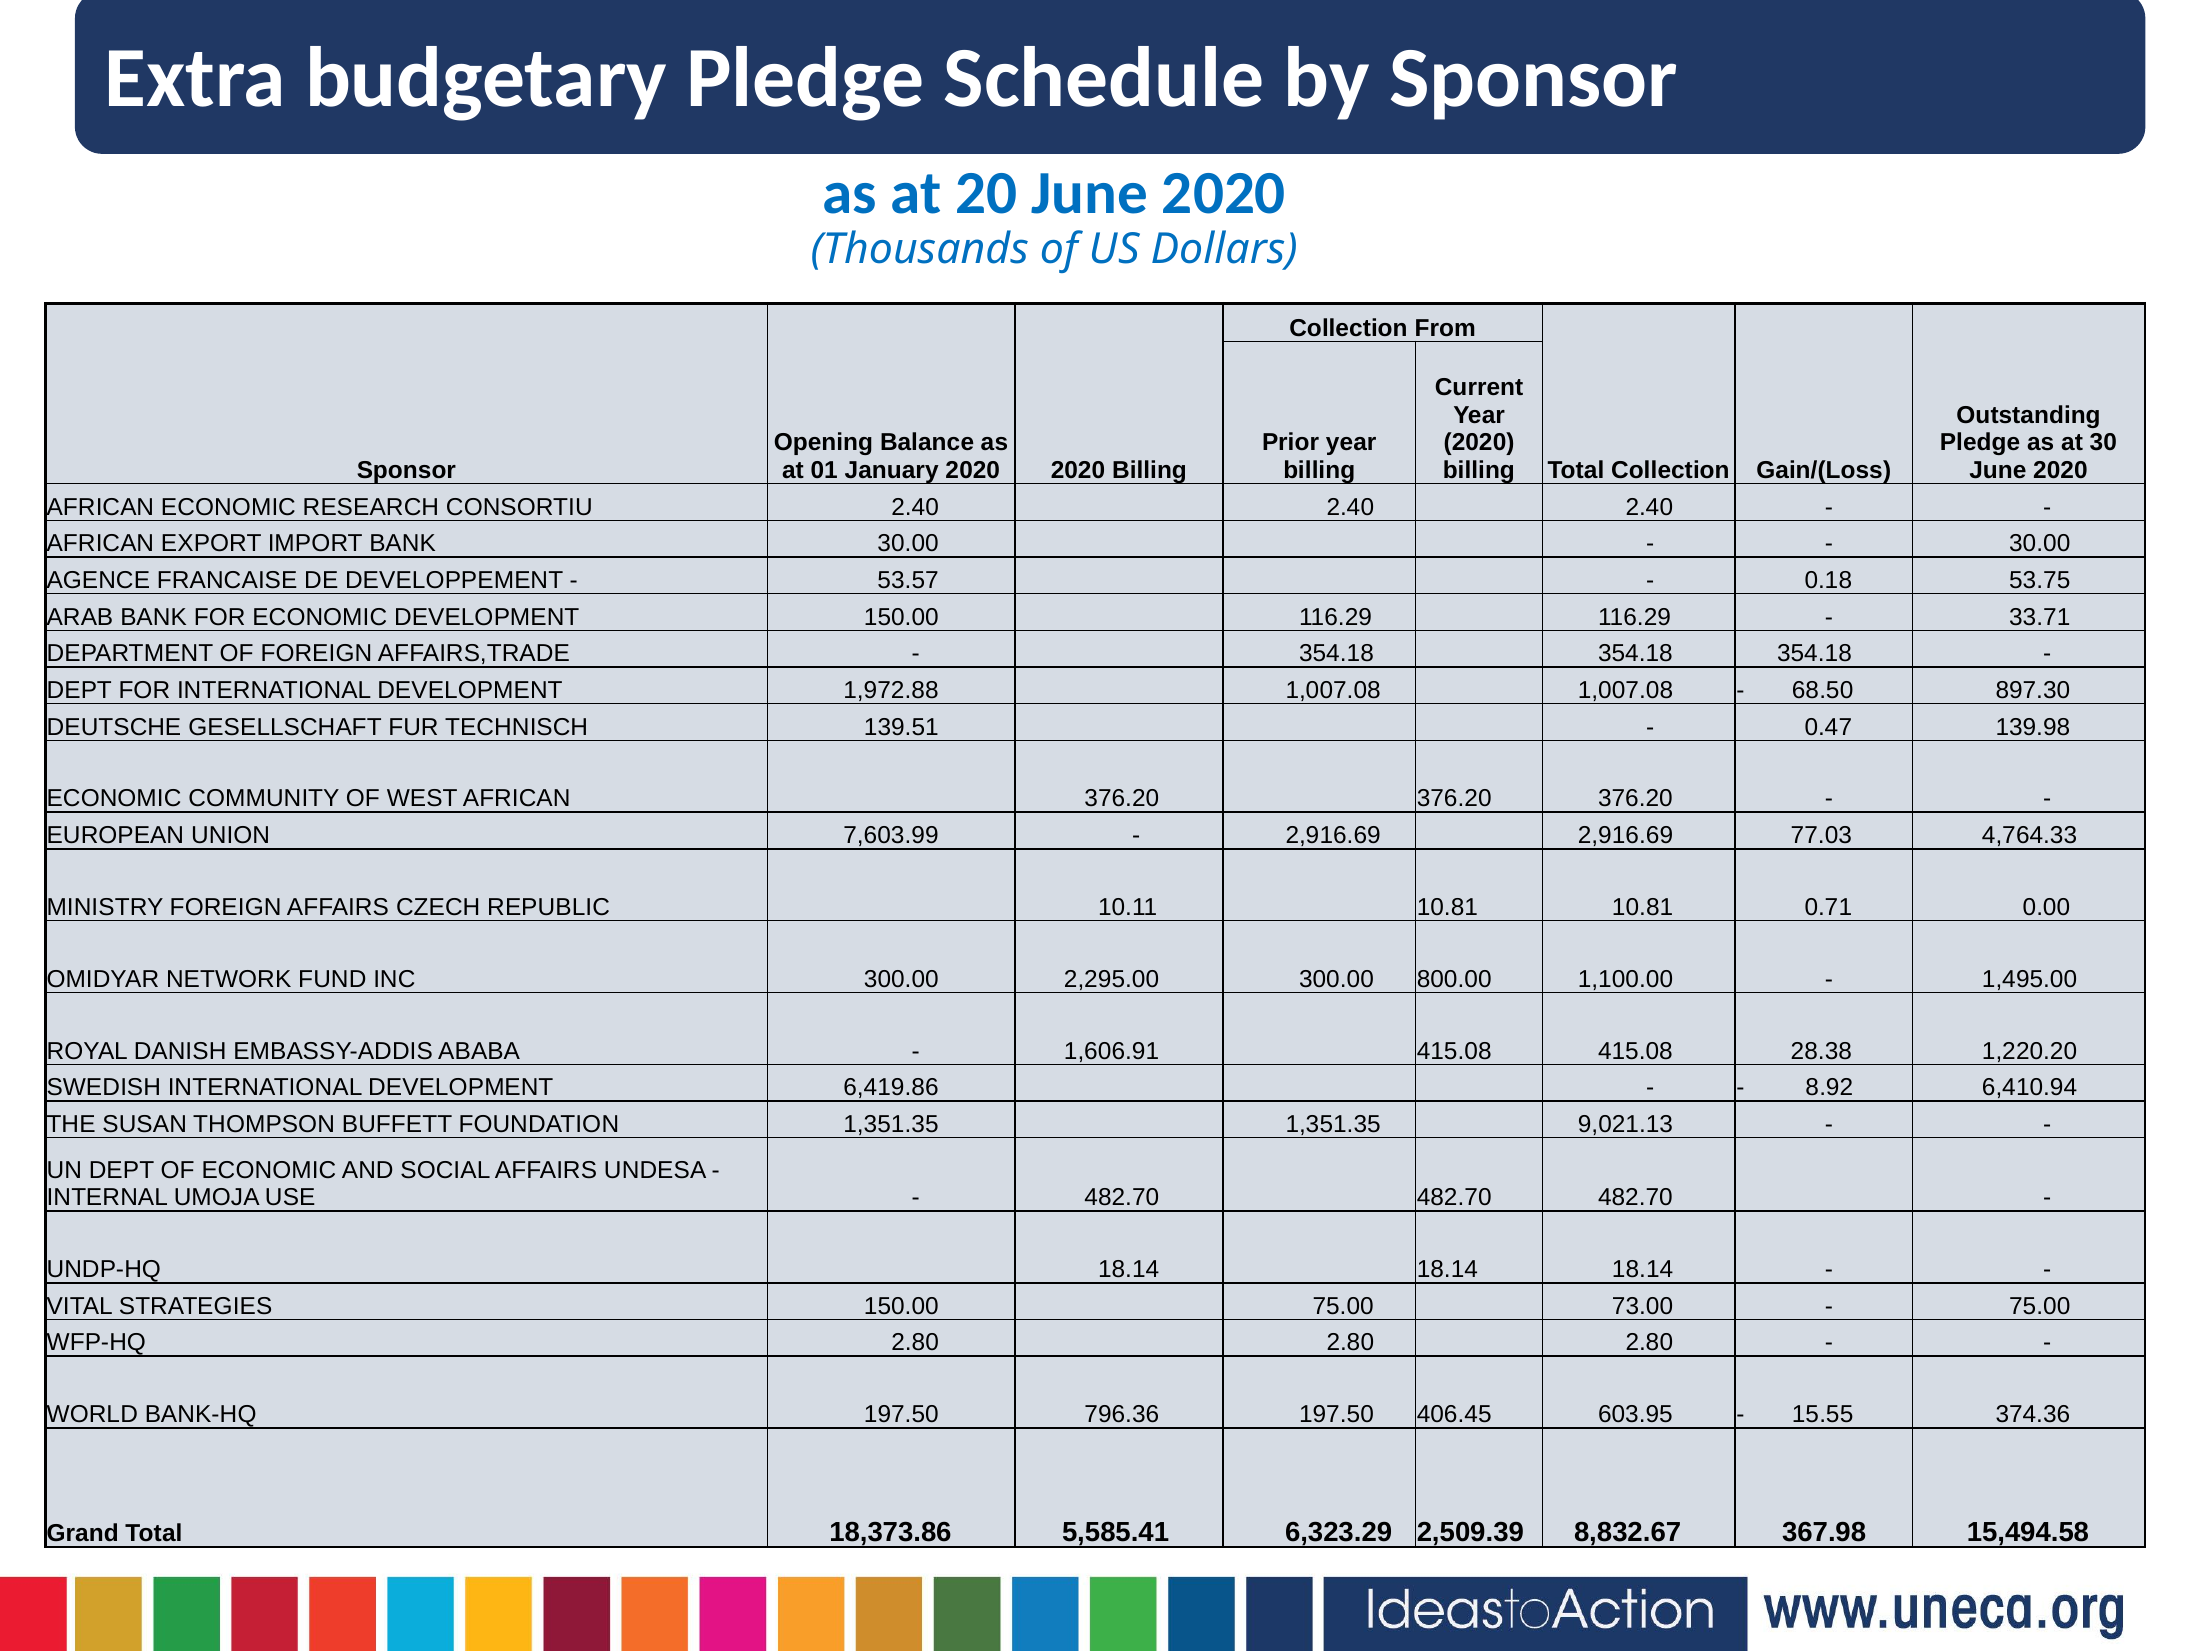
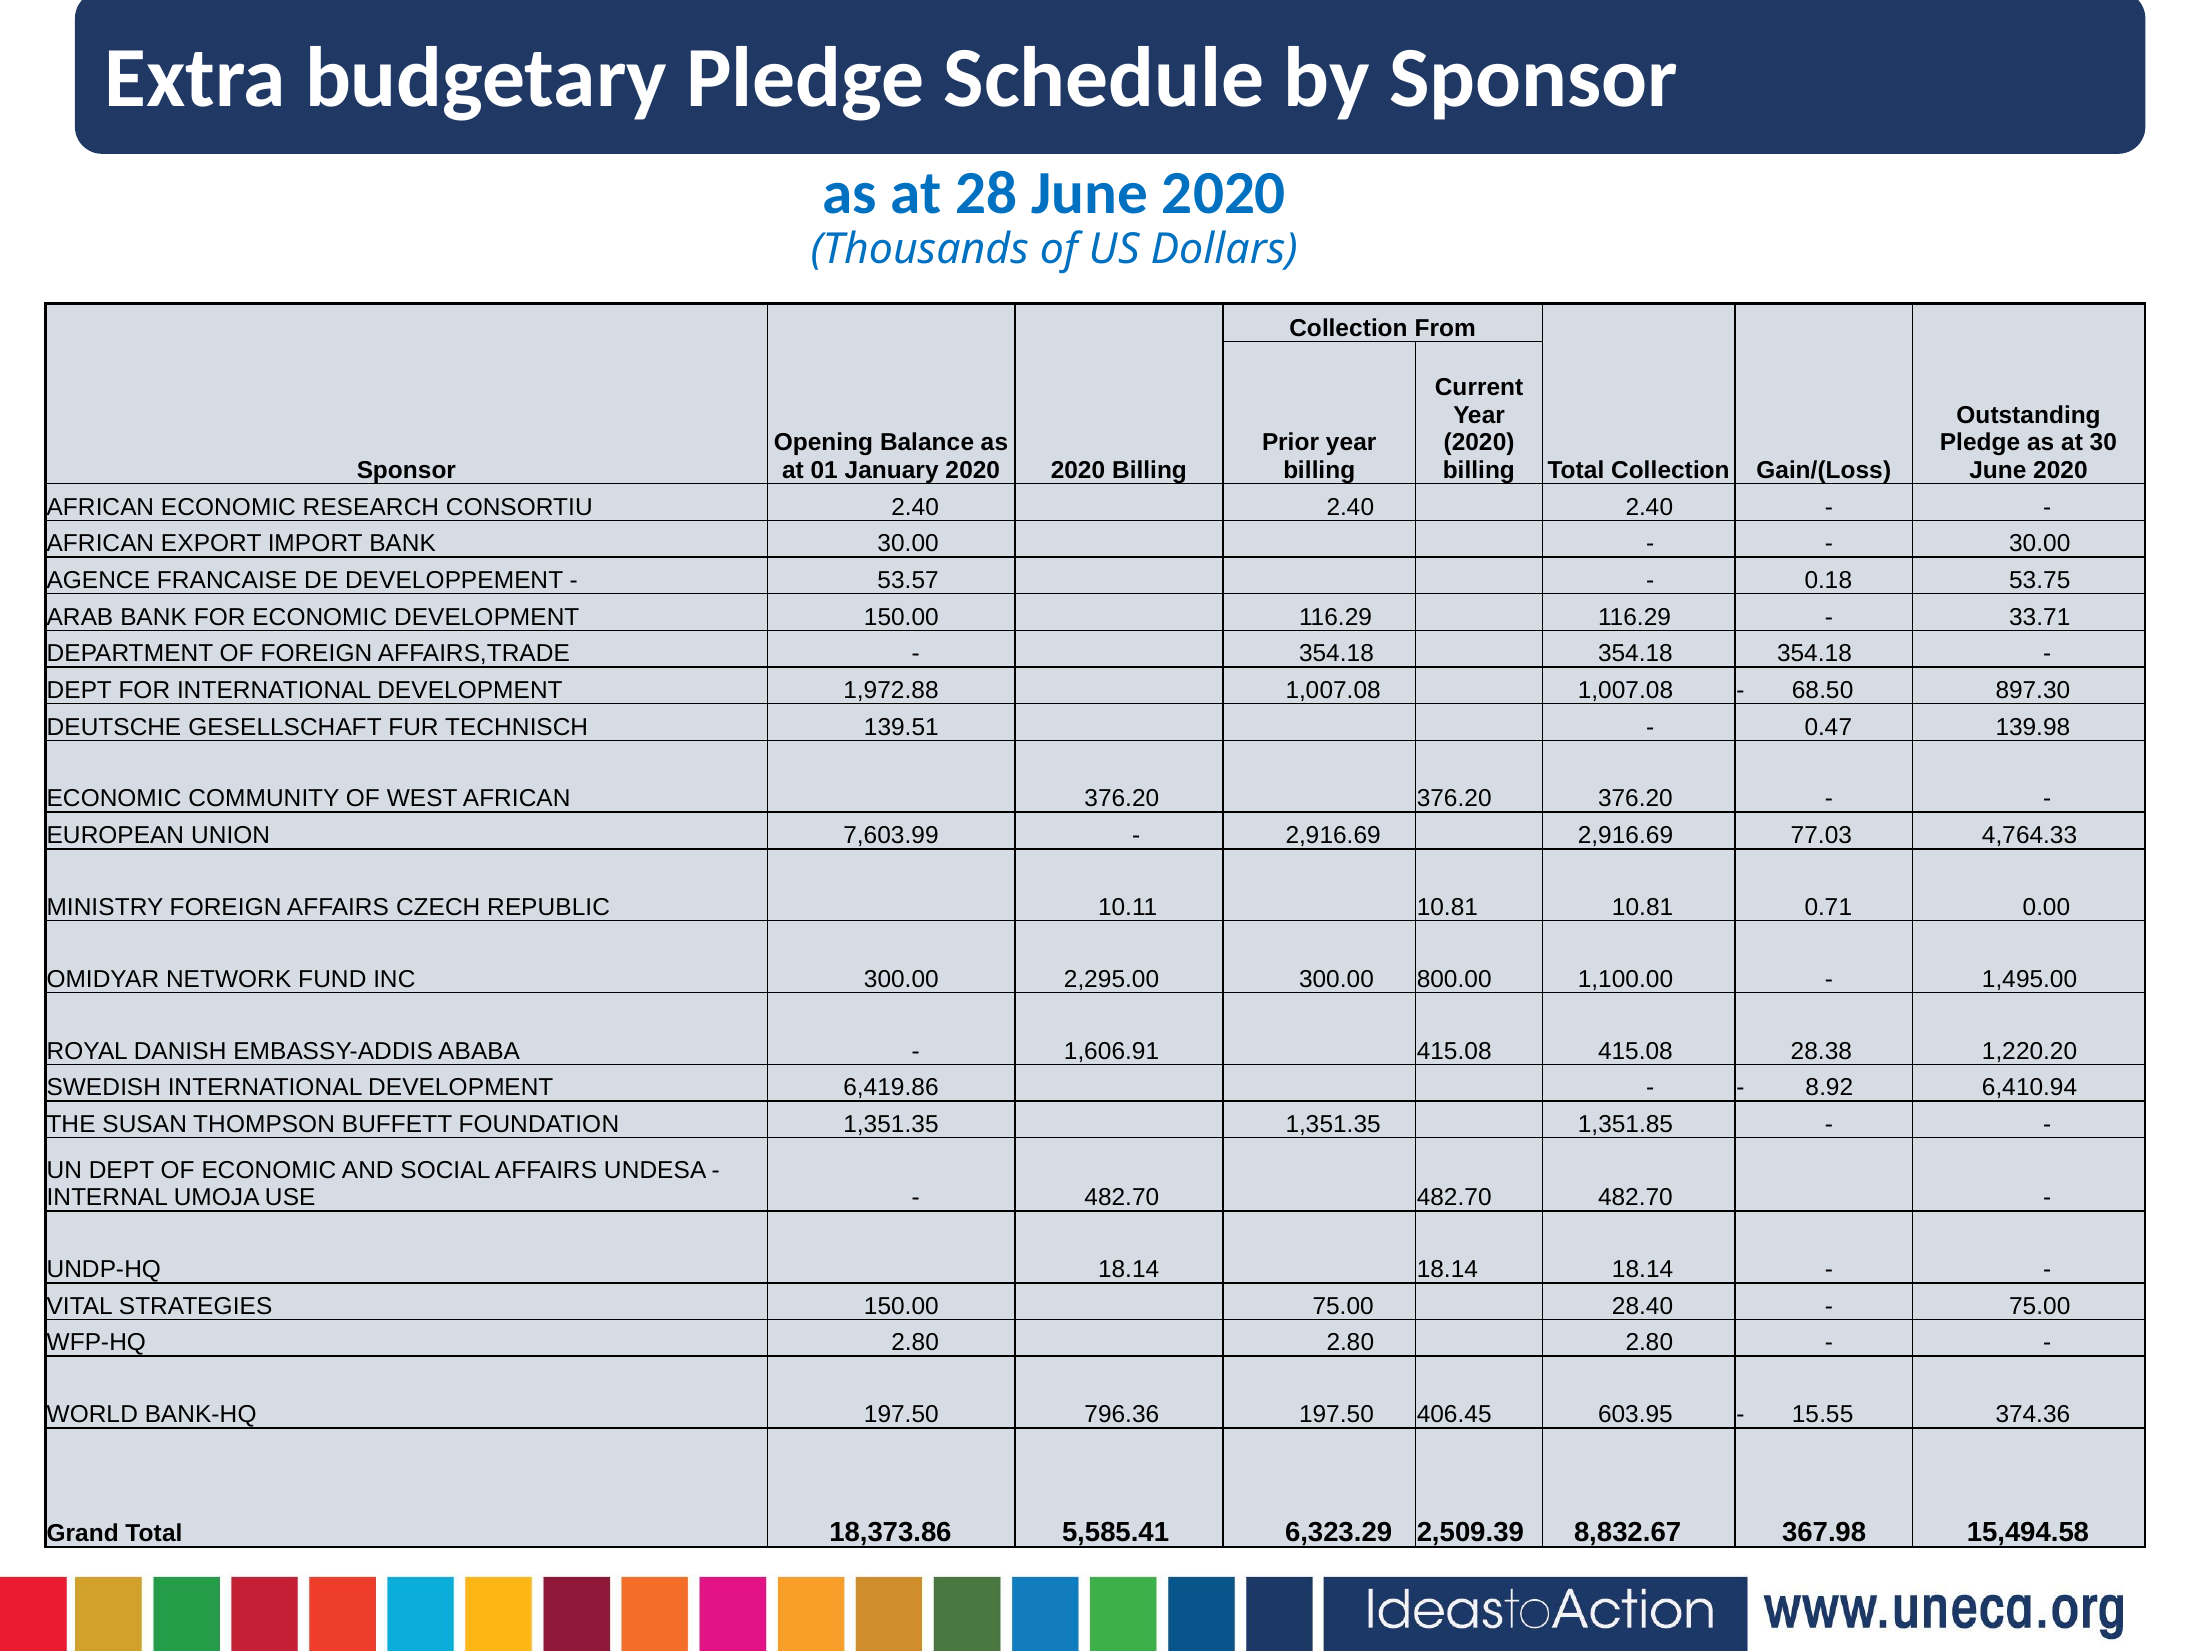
20: 20 -> 28 (987, 193)
9,021.13: 9,021.13 -> 1,351.85 (1625, 1124)
73.00: 73.00 -> 28.40 (1643, 1306)
